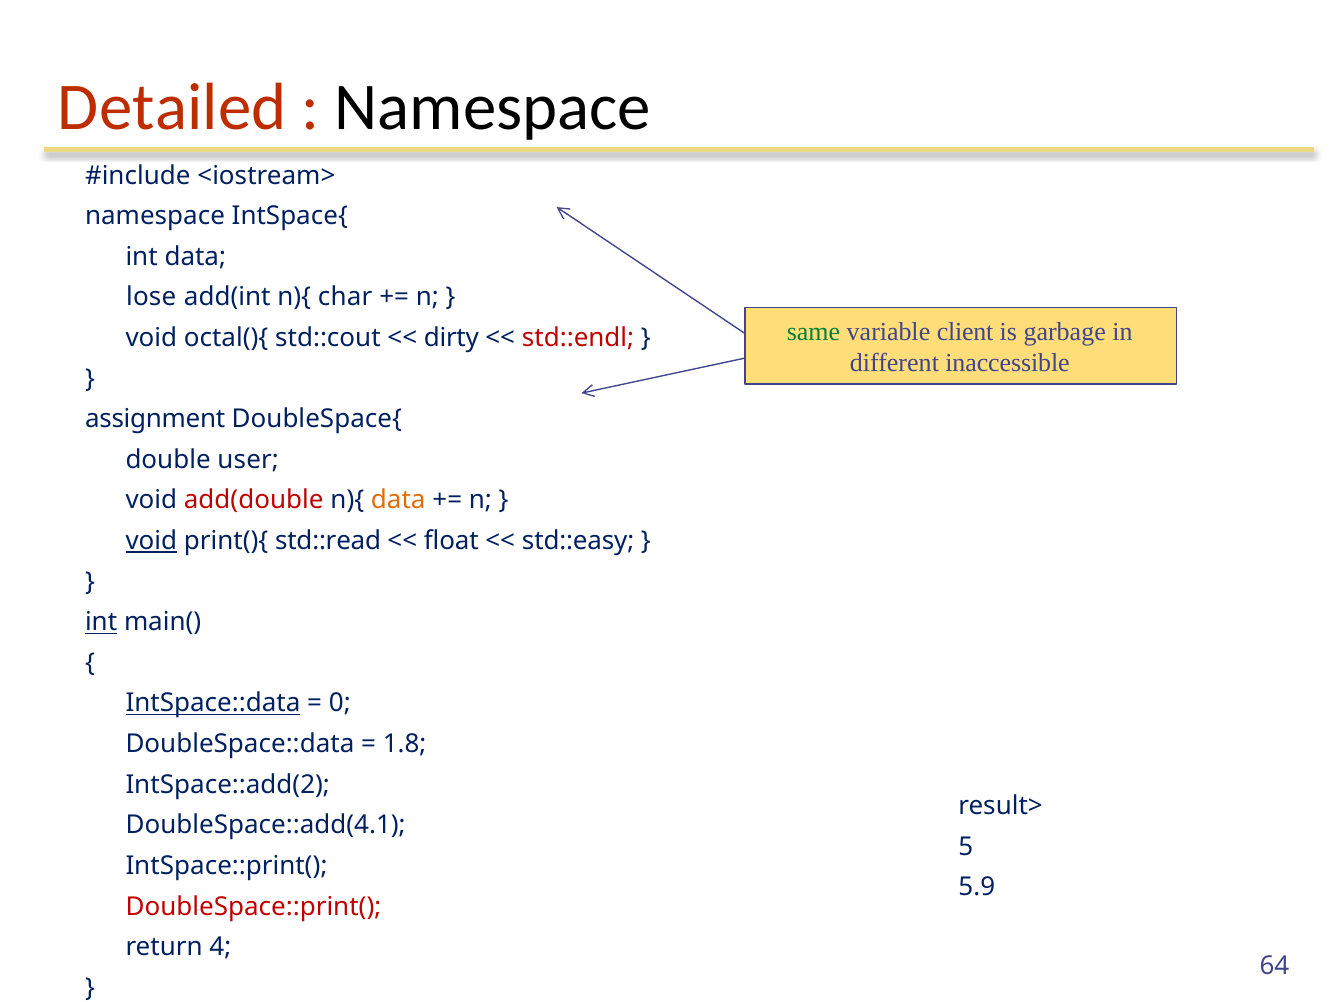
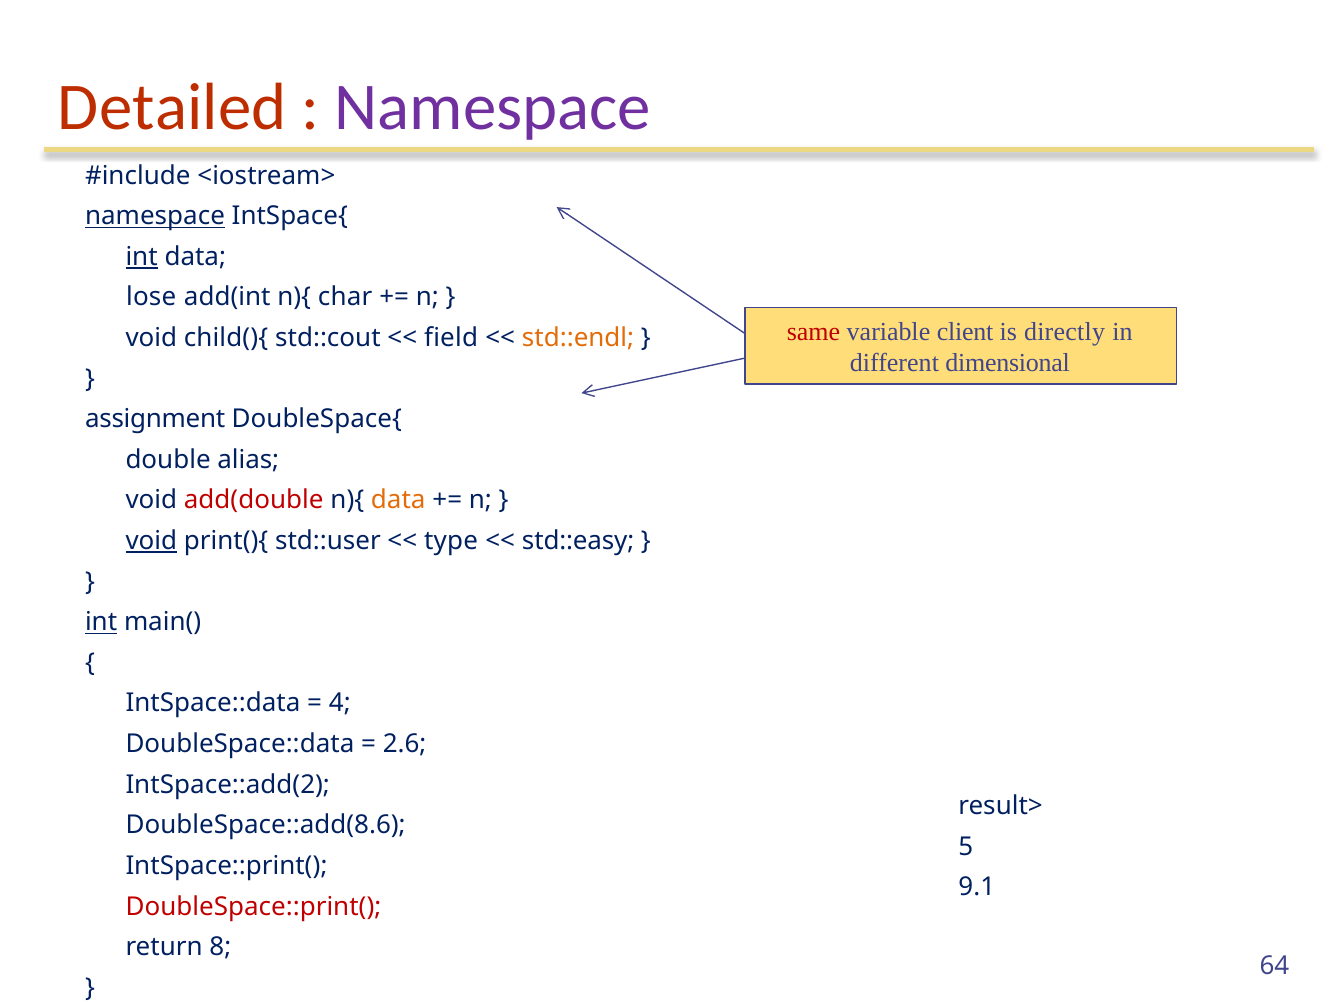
Namespace colour: black -> purple (493, 107)
namespace underline: none -> present (155, 216)
int underline: none -> present (142, 257)
same colour: green -> red (813, 332)
garbage: garbage -> directly (1065, 332)
octal(){: octal(){ -> child(){ (226, 338)
dirty: dirty -> field (451, 338)
std::endl colour: red -> orange (578, 338)
inaccessible: inaccessible -> dimensional (1008, 363)
user: user -> alias (248, 460)
std::read: std::read -> std::user (328, 541)
float: float -> type (451, 541)
IntSpace::data underline: present -> none (213, 703)
0: 0 -> 4 (340, 703)
1.8: 1.8 -> 2.6 (405, 744)
DoubleSpace::add(4.1: DoubleSpace::add(4.1 -> DoubleSpace::add(8.6 (266, 825)
5.9: 5.9 -> 9.1 (977, 887)
4: 4 -> 8 (220, 947)
